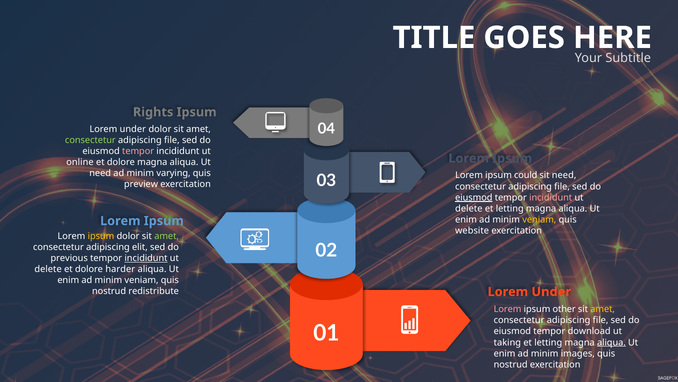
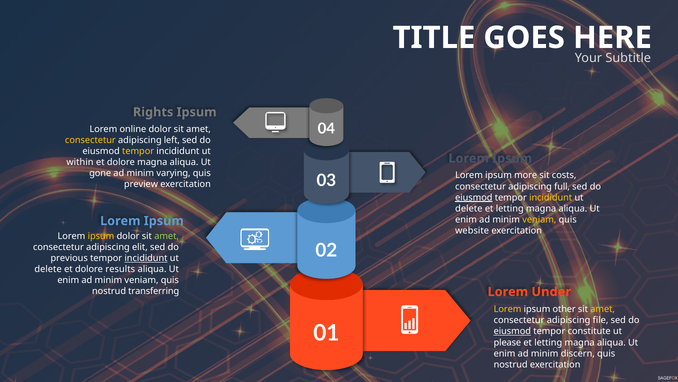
under: under -> online (133, 129)
consectetur colour: light green -> yellow (90, 140)
file: file -> left (172, 140)
tempor colour: pink -> yellow (138, 151)
online: online -> within (80, 162)
need: need -> gone (100, 173)
could: could -> more (526, 175)
sit need: need -> costs (564, 175)
file: file -> full (562, 186)
incididunt colour: pink -> yellow (551, 197)
harder: harder -> results (120, 269)
redistribute: redistribute -> transferring (154, 291)
Lorem colour: pink -> yellow (508, 309)
eiusmod underline: none -> present (512, 331)
download: download -> constitute (589, 331)
taking: taking -> please (507, 342)
aliqua underline: present -> none (611, 342)
images: images -> discern (578, 353)
